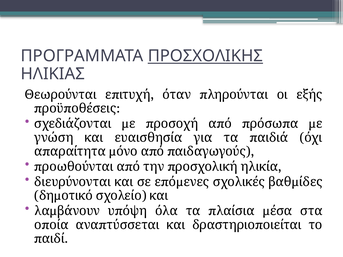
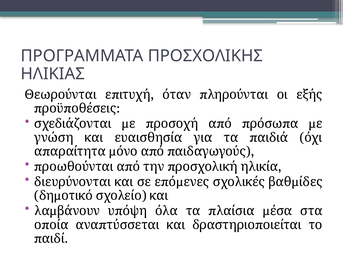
ΠΡΟΣΧΟΛΙΚΗΣ underline: present -> none (205, 56)
